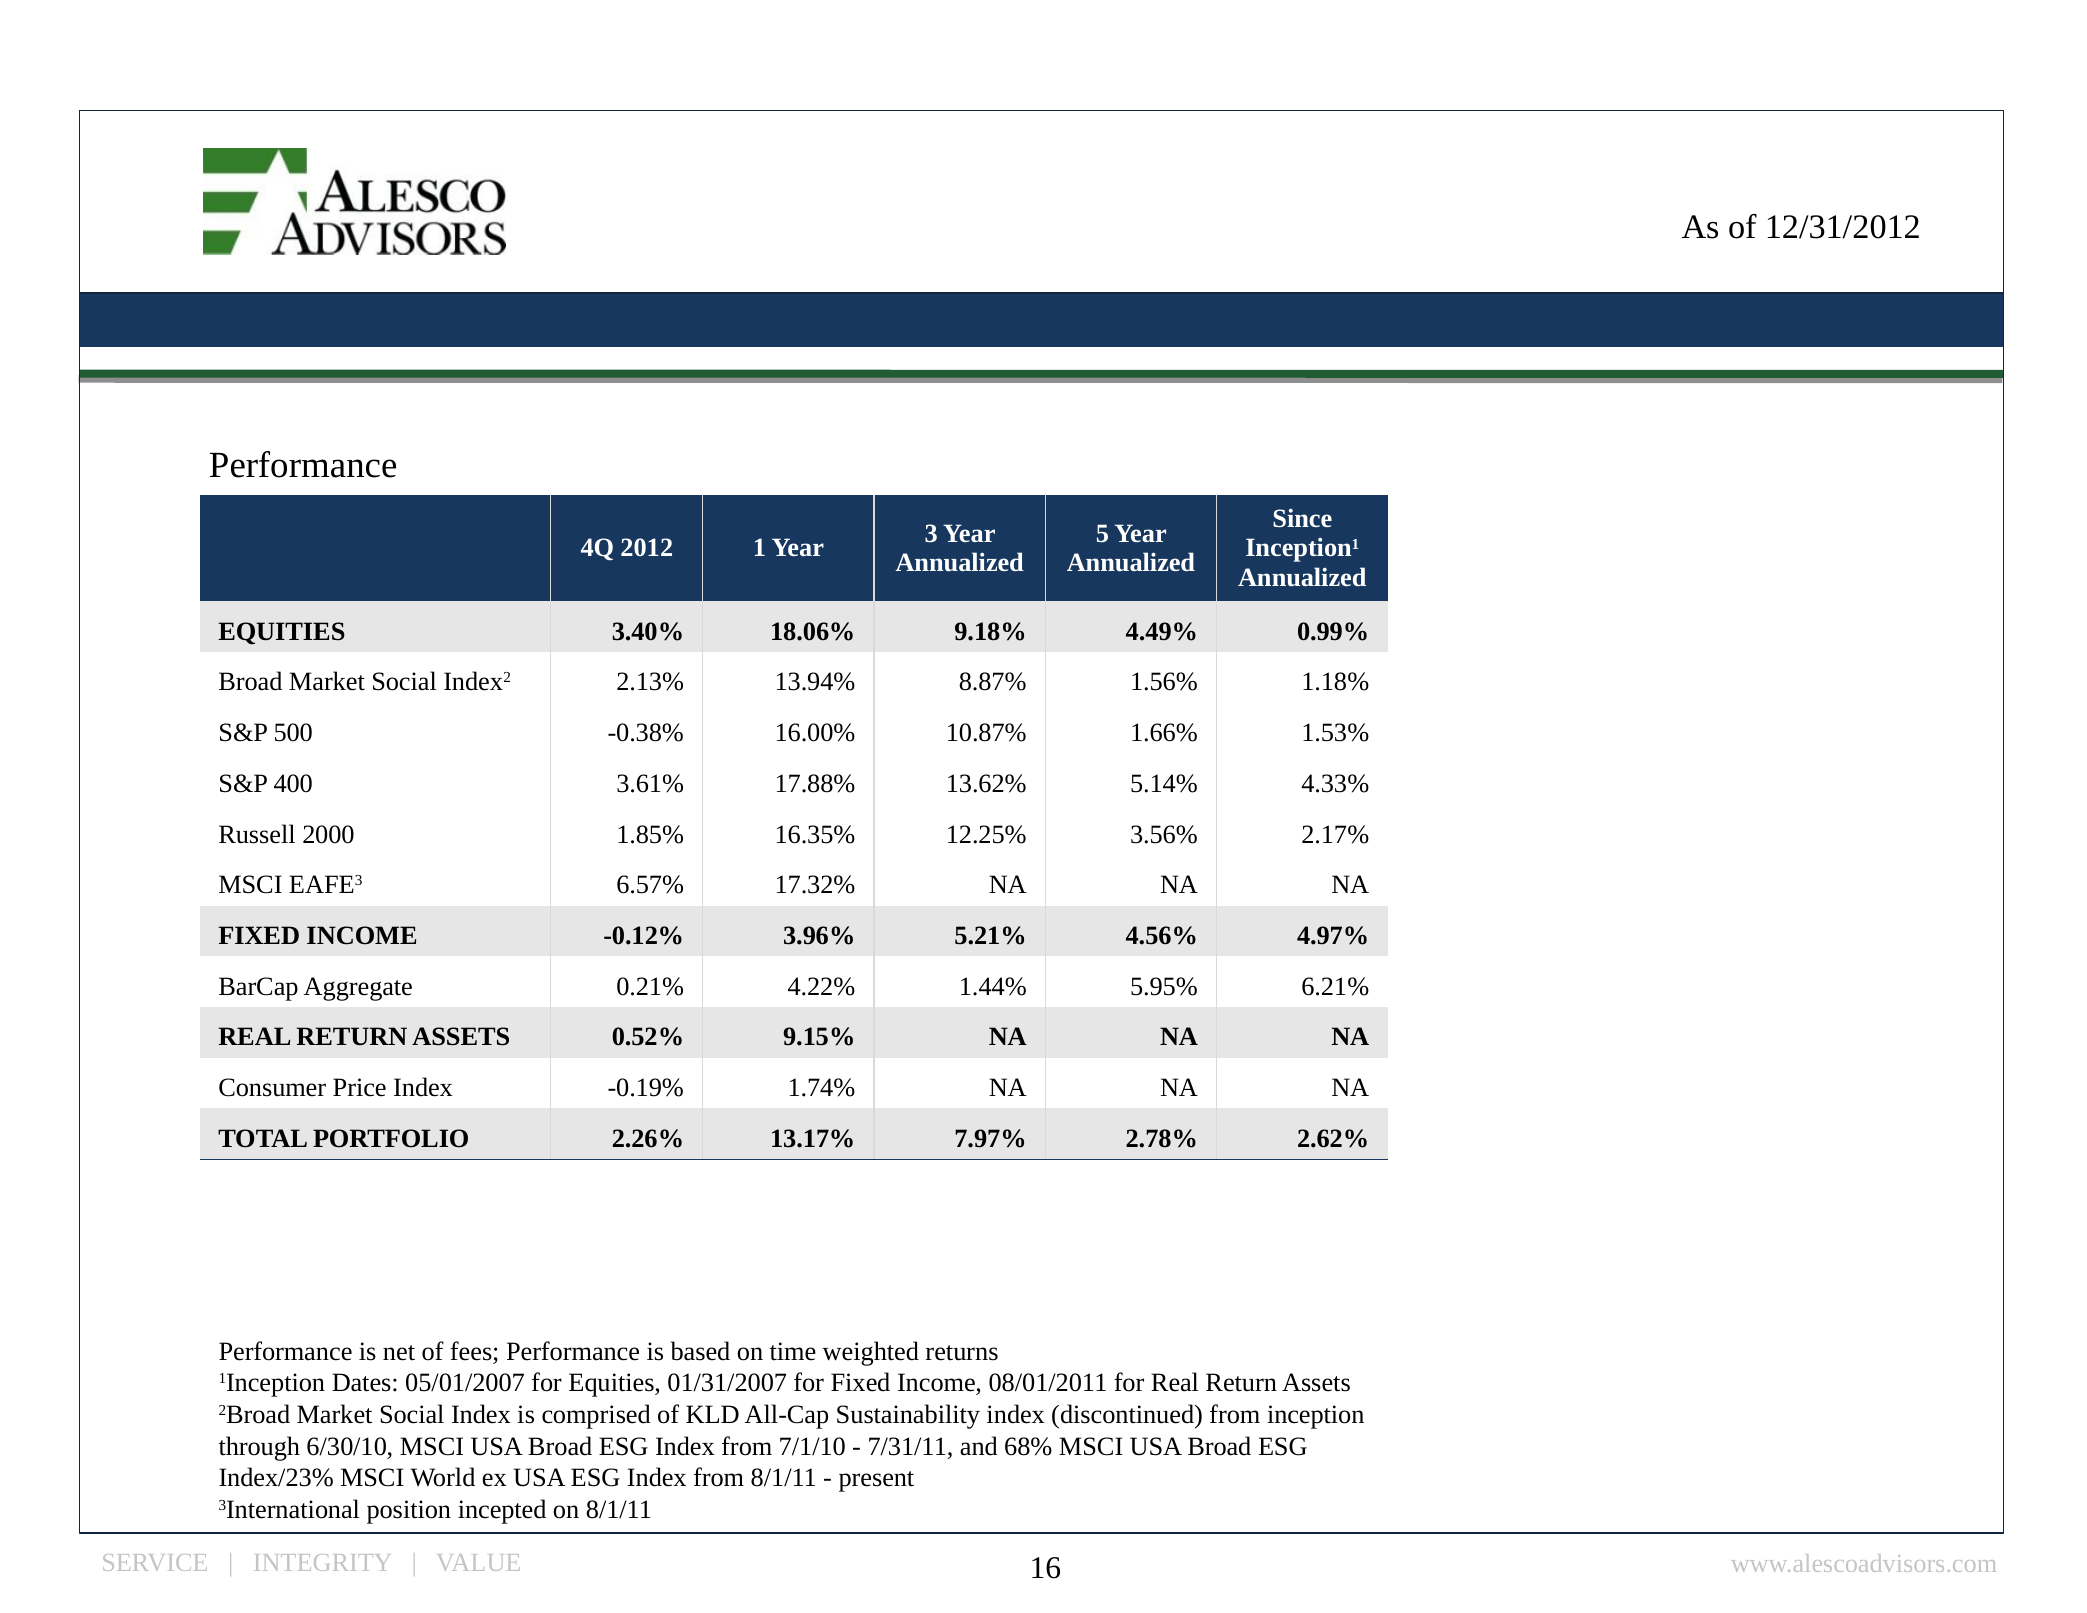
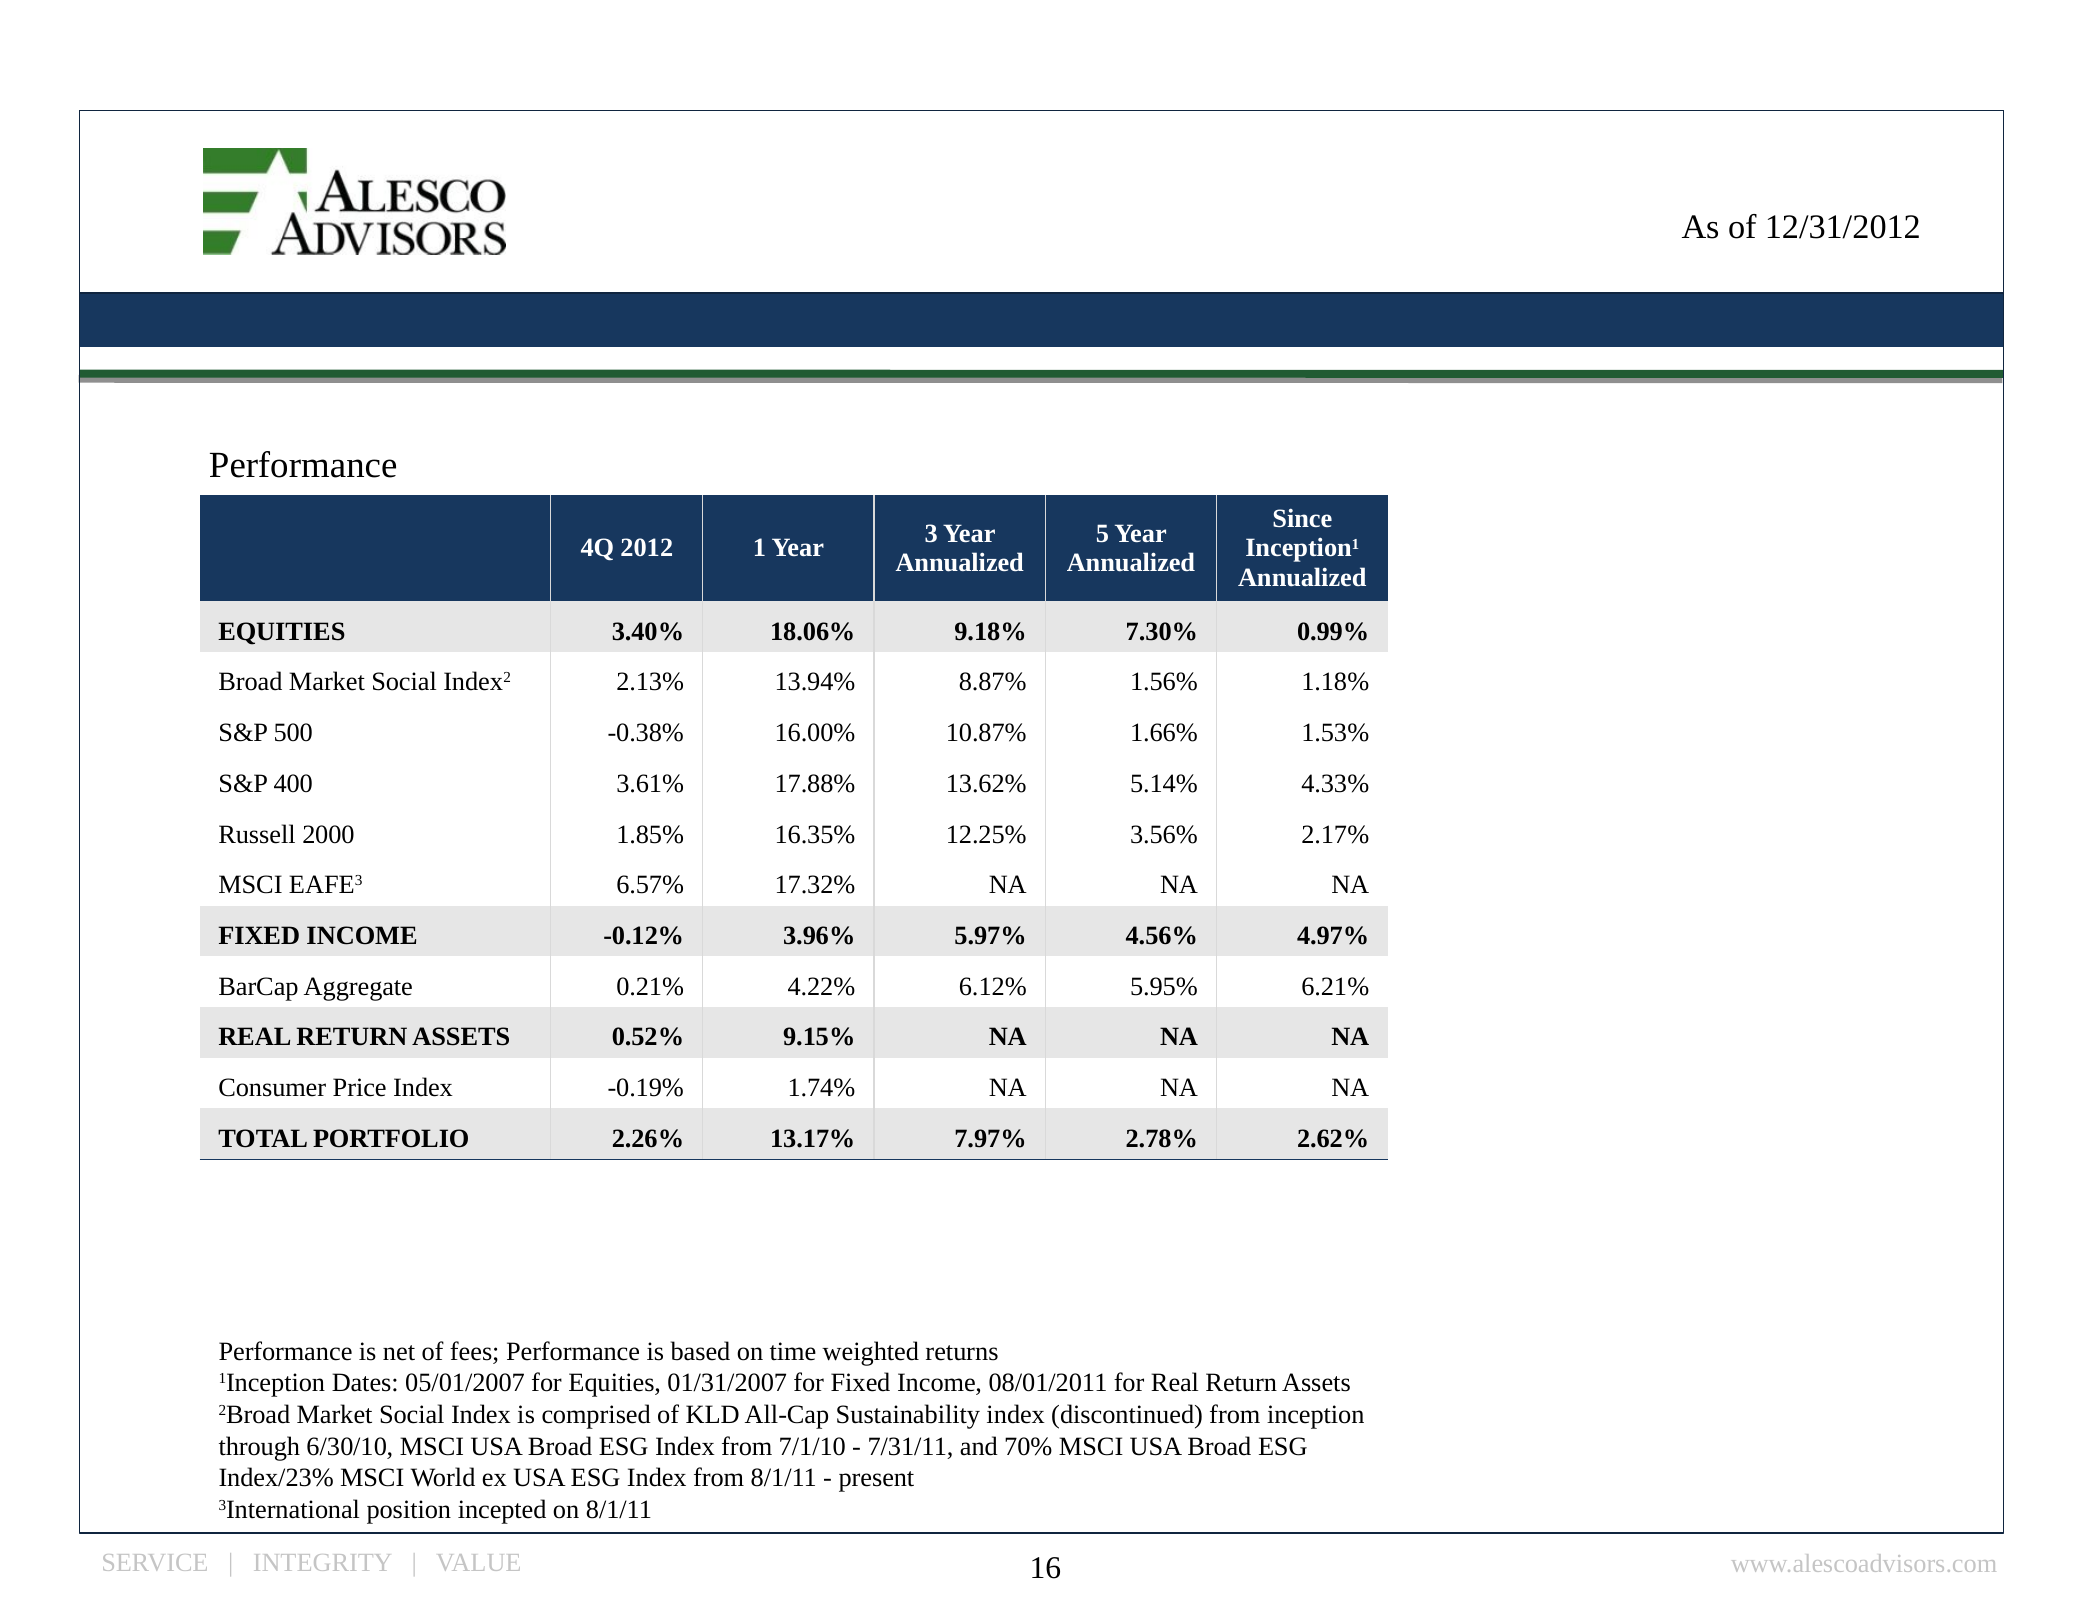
4.49%: 4.49% -> 7.30% (1162, 631)
5.21%: 5.21% -> 5.97% (991, 936)
1.44%: 1.44% -> 6.12% (993, 986)
68%: 68% -> 70% (1028, 1446)
